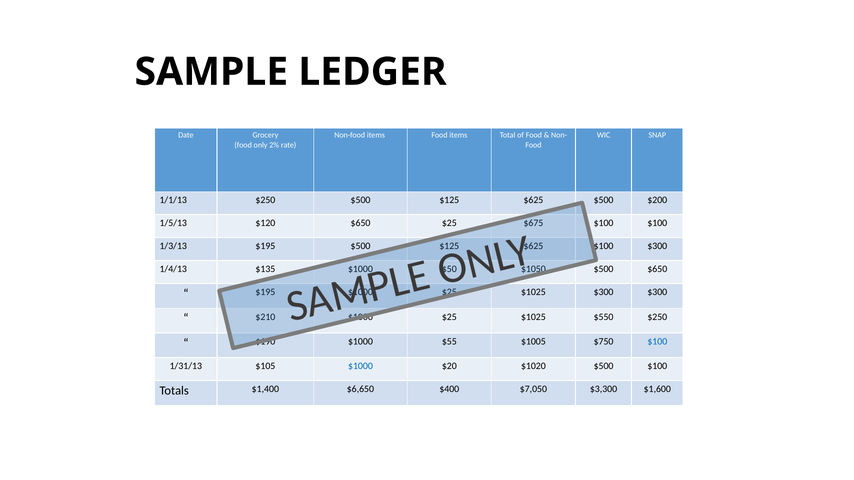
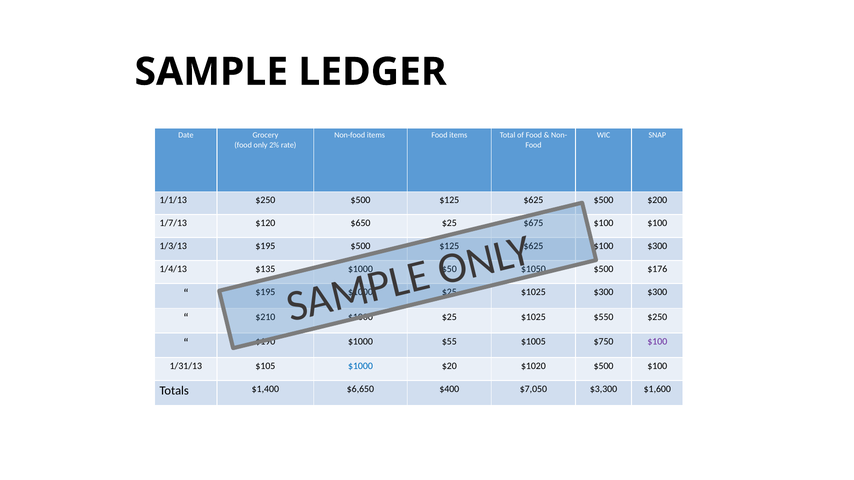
1/5/13: 1/5/13 -> 1/7/13 (173, 223)
$650: $650 -> $176 (657, 269)
$100 colour: blue -> purple (657, 342)
